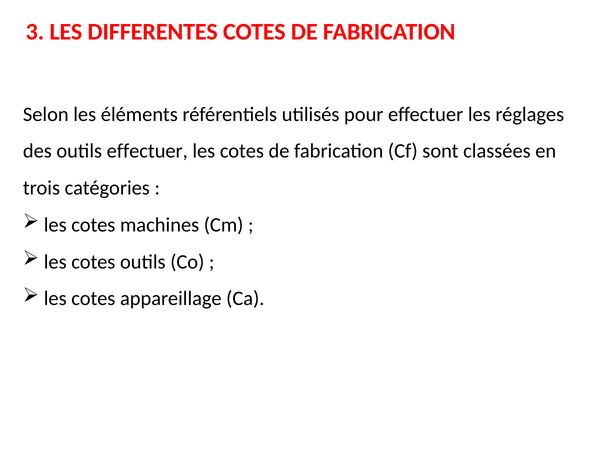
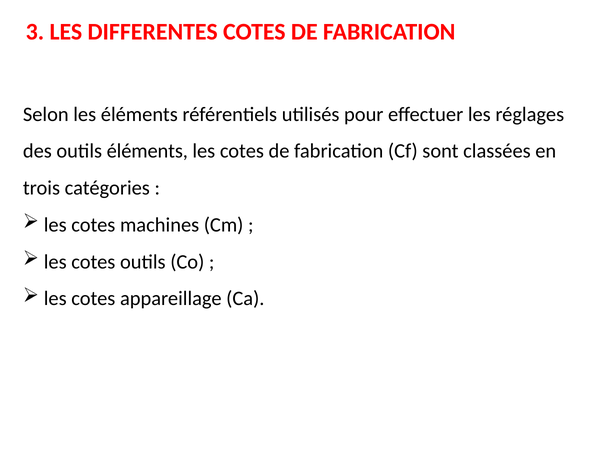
outils effectuer: effectuer -> éléments (147, 151)
